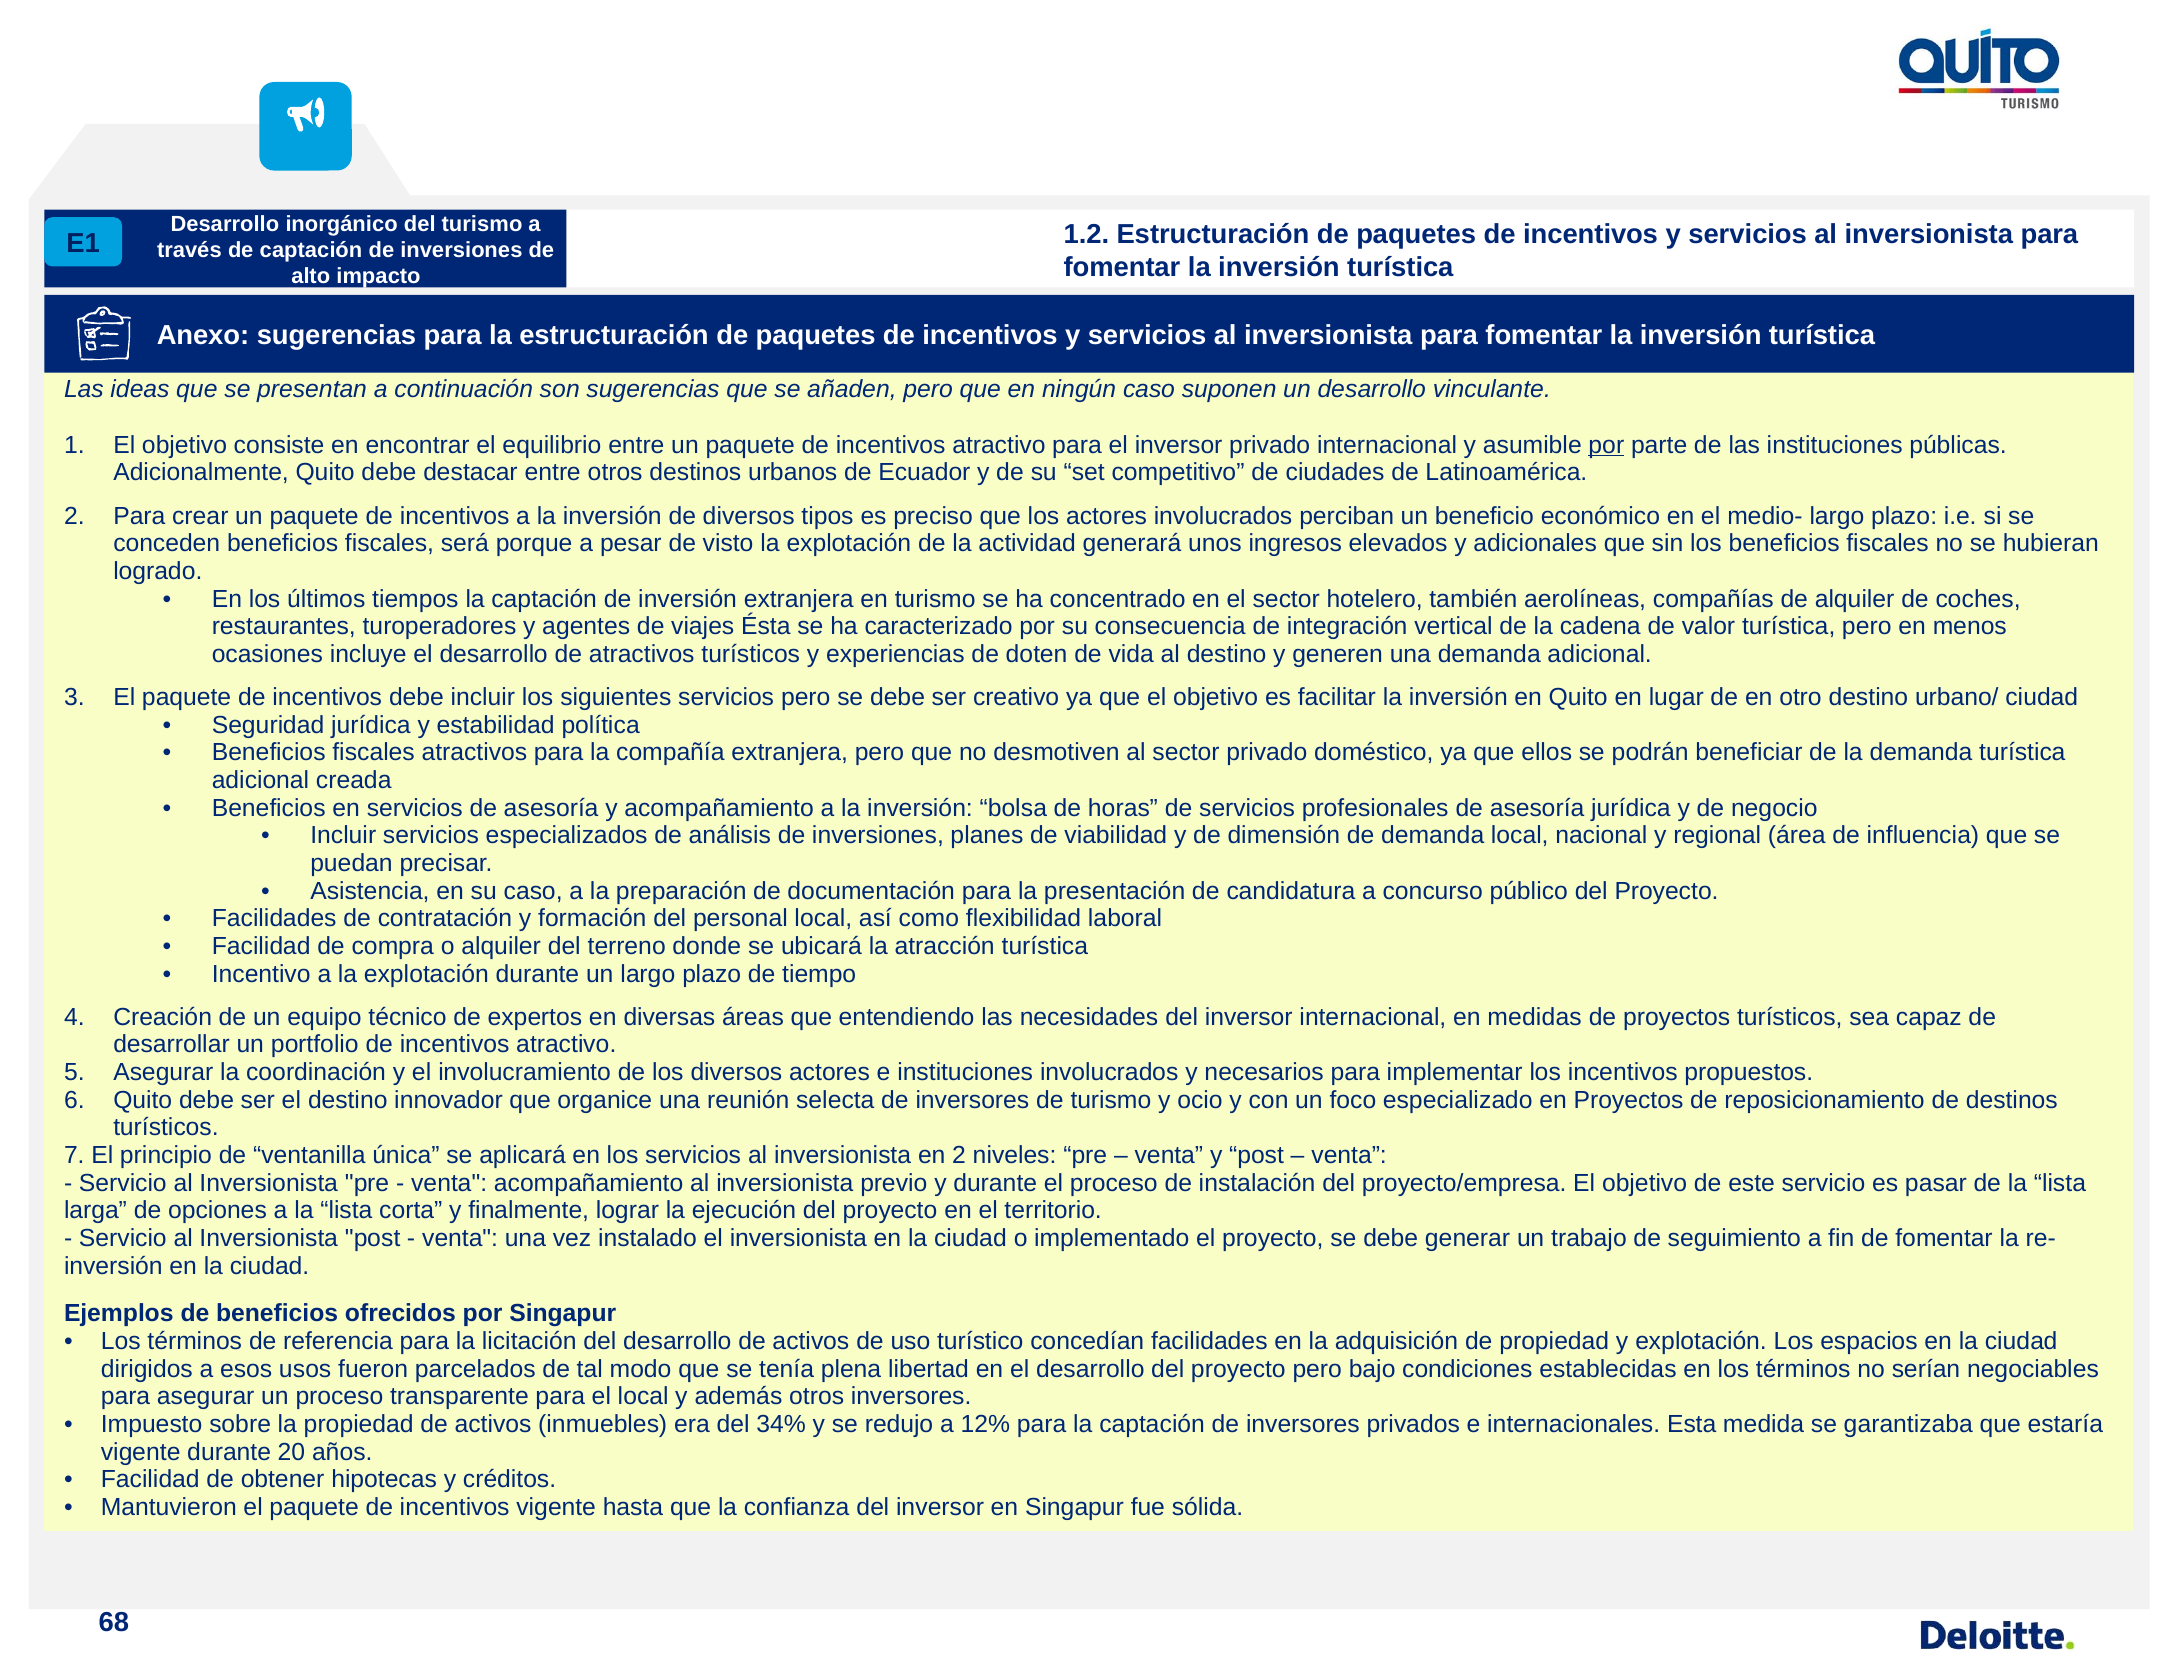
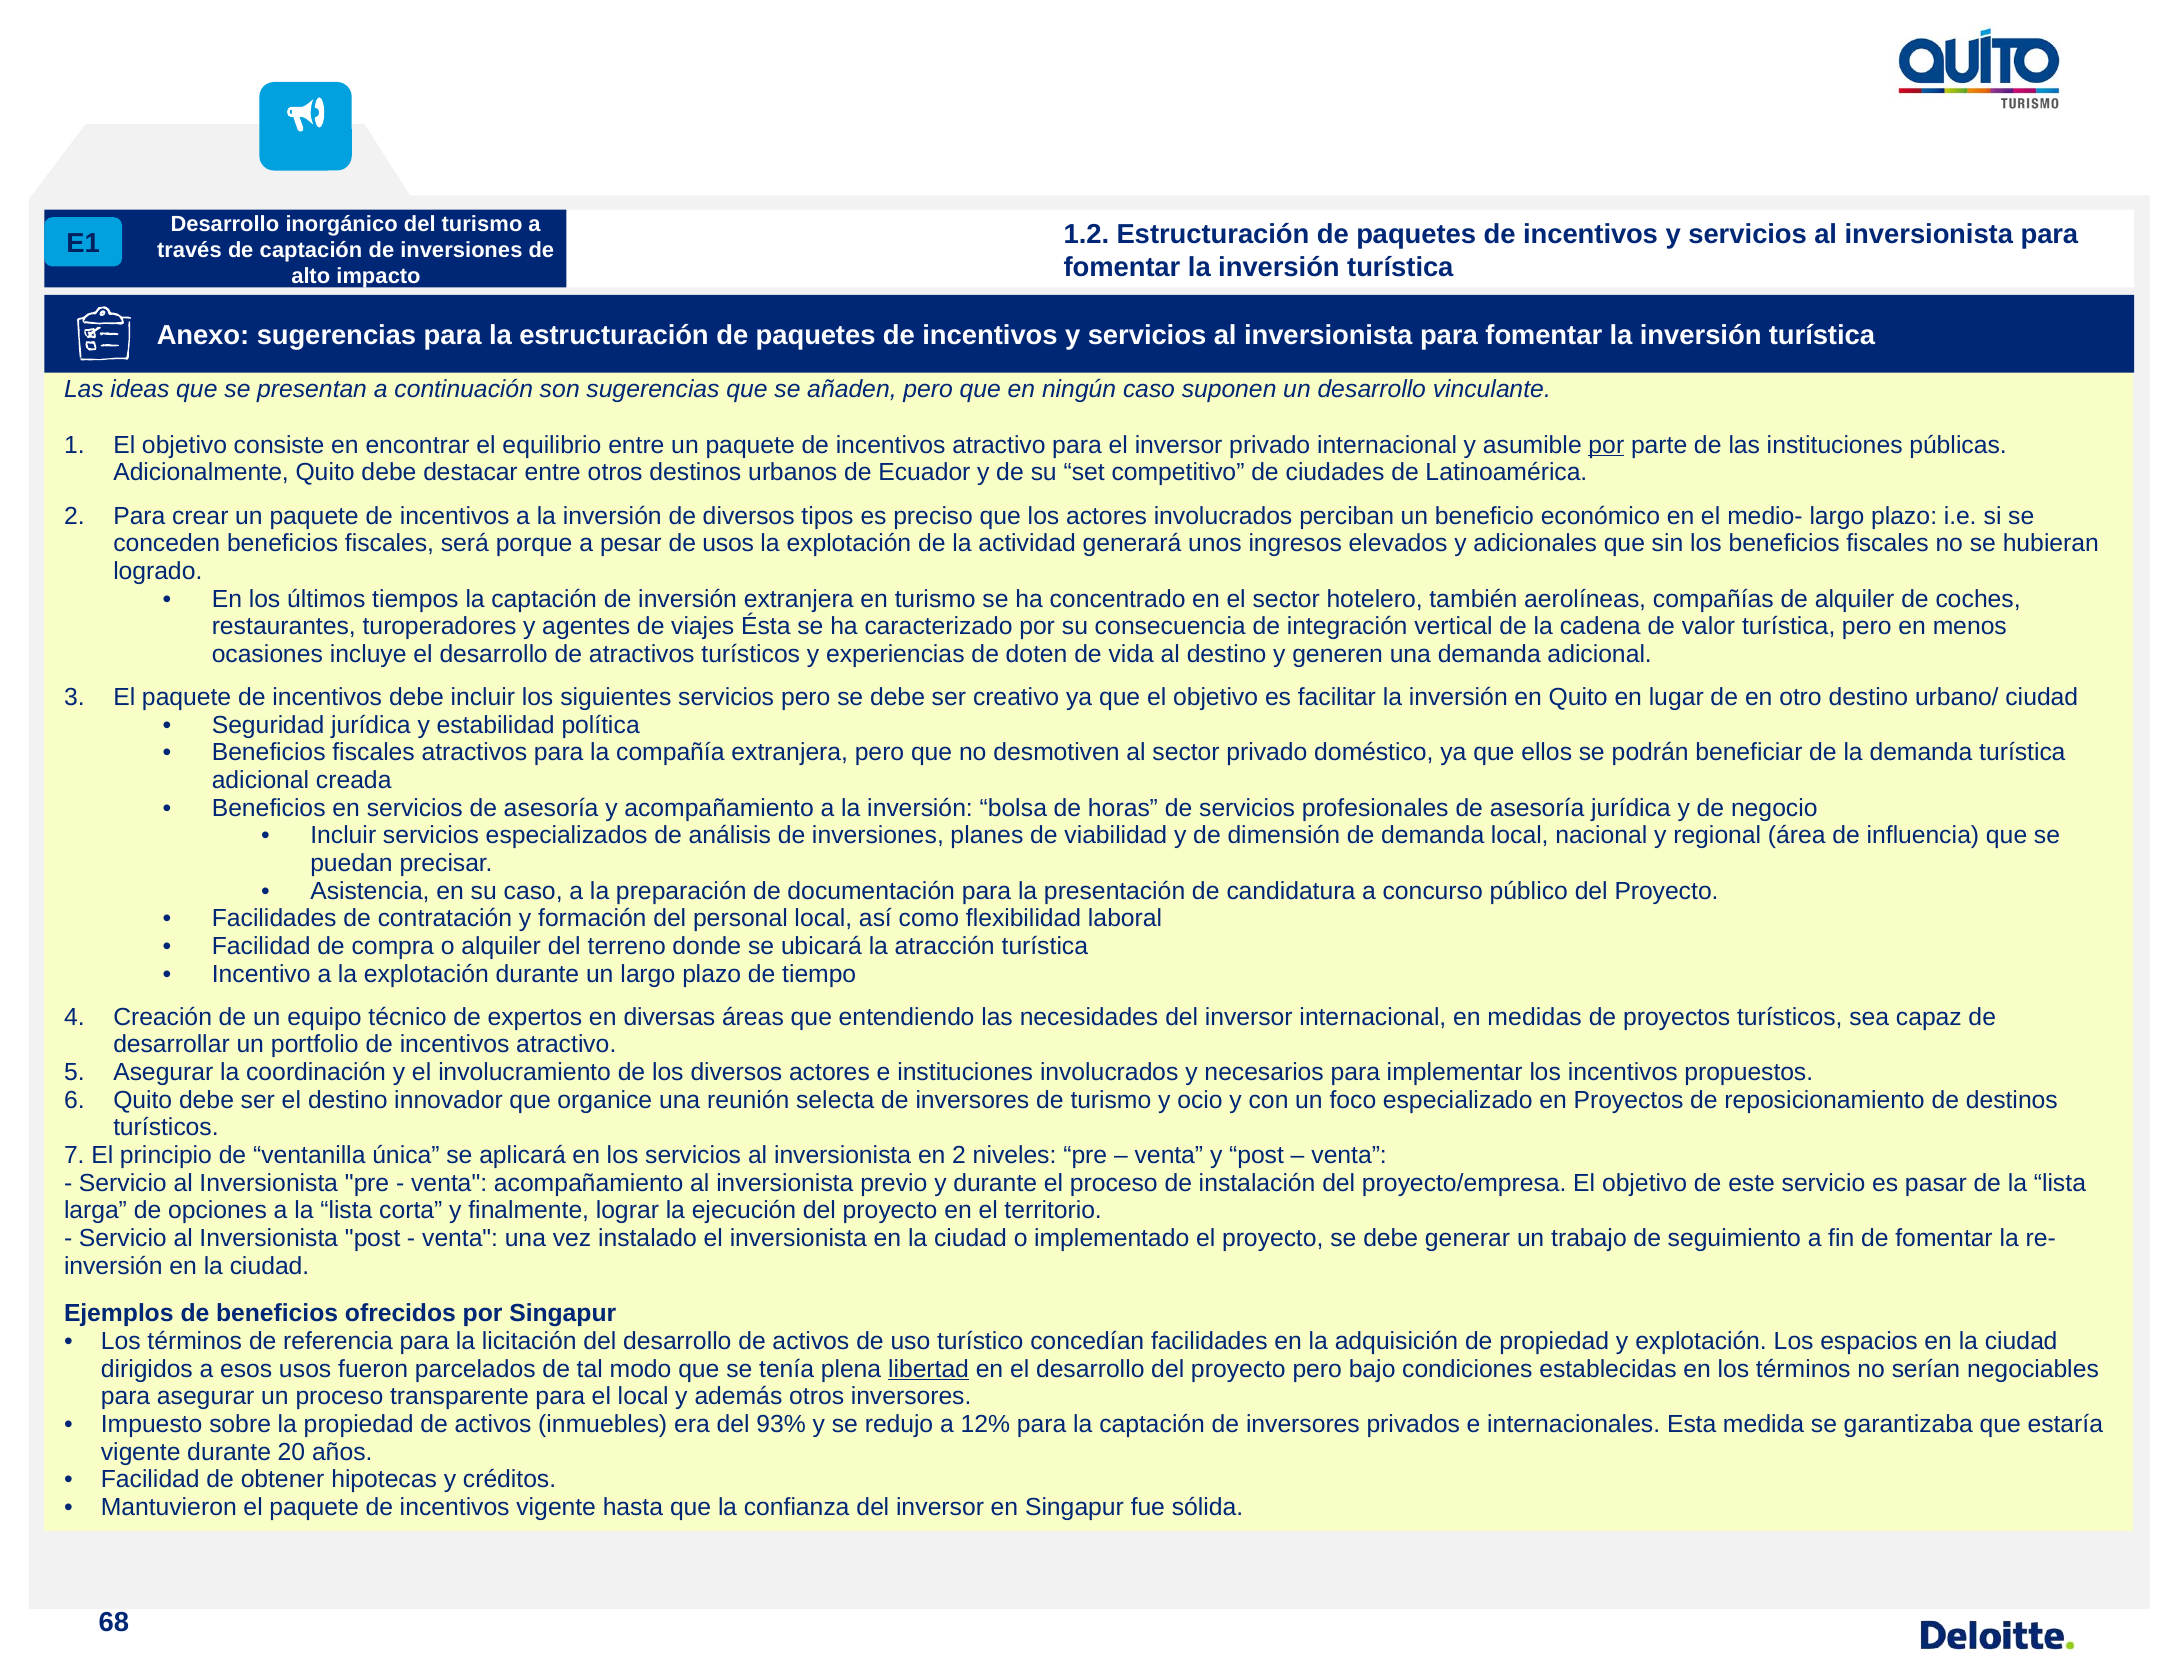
de visto: visto -> usos (728, 543)
libertad underline: none -> present (929, 1369)
34%: 34% -> 93% (781, 1424)
